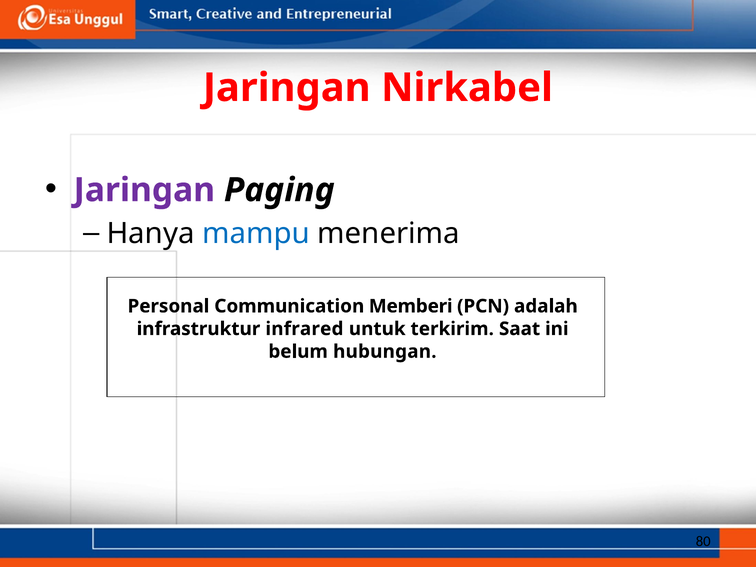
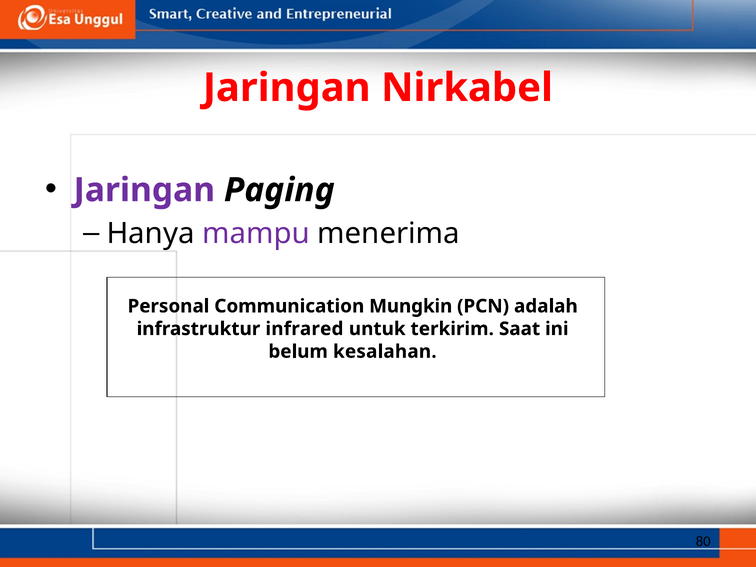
mampu colour: blue -> purple (256, 233)
Memberi: Memberi -> Mungkin (411, 306)
hubungan: hubungan -> kesalahan (385, 352)
